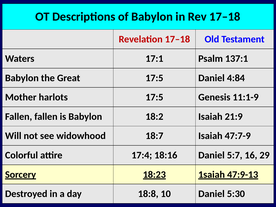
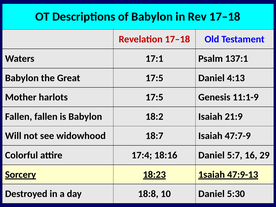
4:84: 4:84 -> 4:13 (236, 78)
